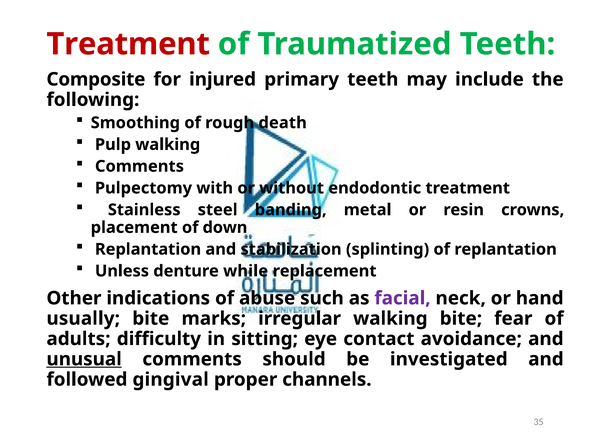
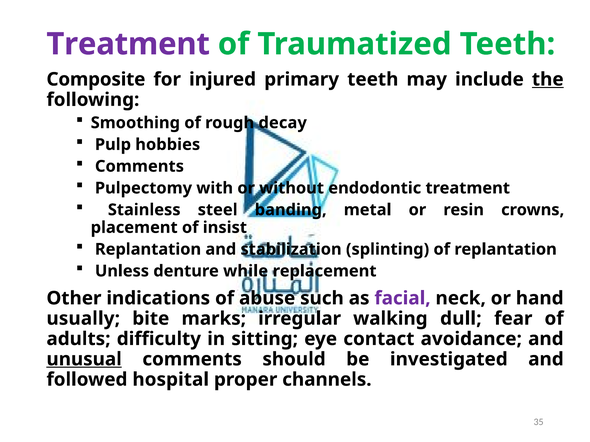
Treatment colour: red -> purple (128, 44)
the underline: none -> present (548, 79)
death: death -> decay (283, 123)
Pulp walking: walking -> hobbies (168, 145)
down: down -> insist (225, 228)
walking bite: bite -> dull (461, 319)
gingival: gingival -> hospital (171, 380)
